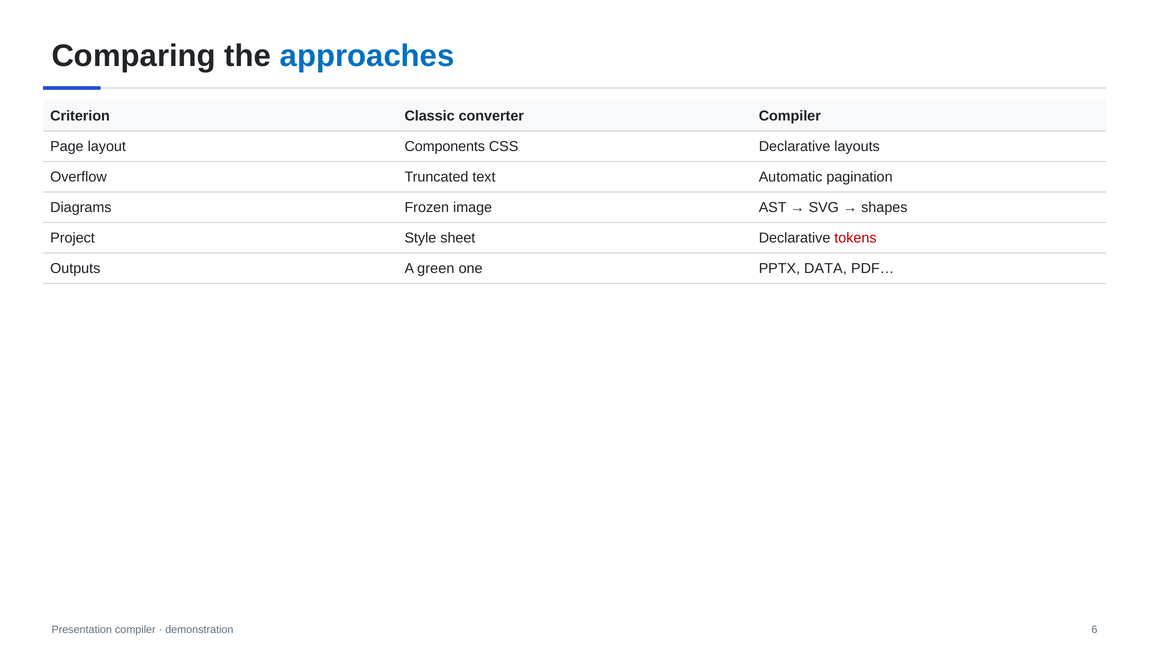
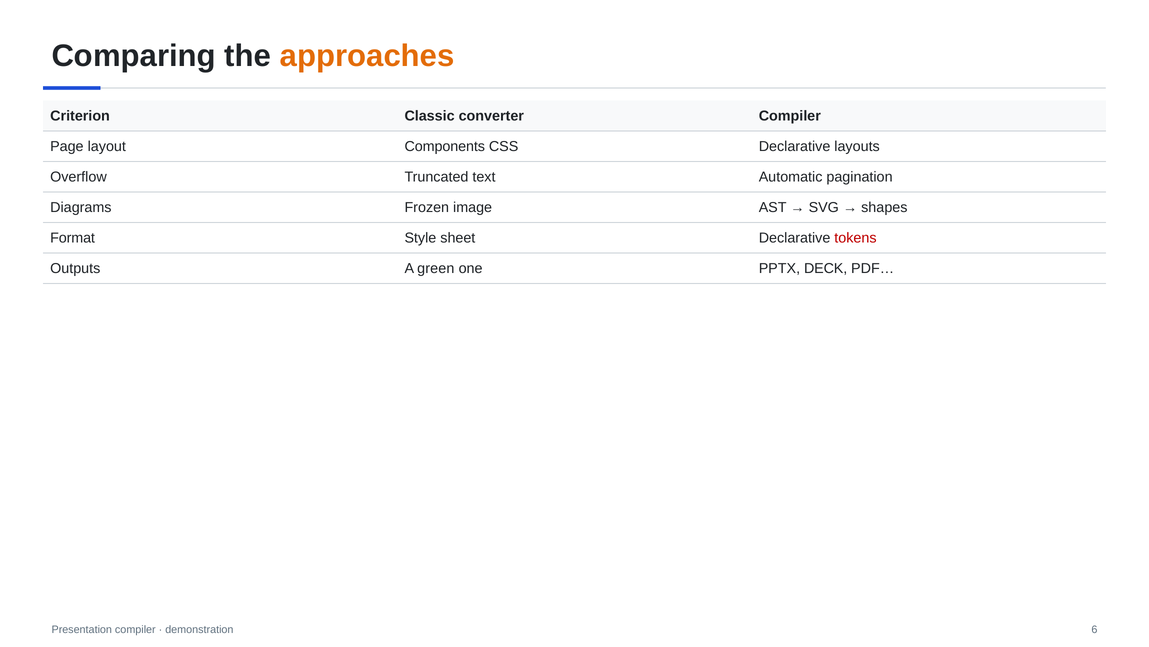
approaches colour: blue -> orange (367, 56)
Project: Project -> Format (73, 238)
DATA: DATA -> DECK (826, 268)
